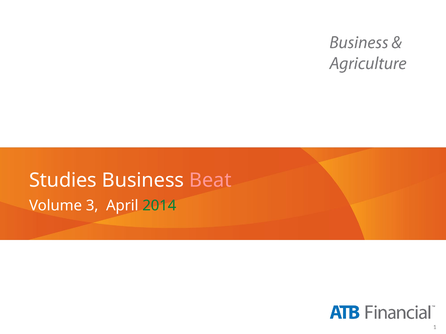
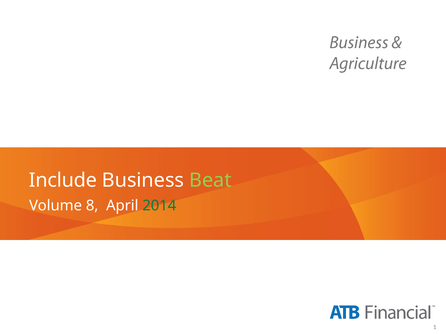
Studies: Studies -> Include (63, 181)
Beat colour: pink -> light green (210, 181)
3: 3 -> 8 (92, 206)
